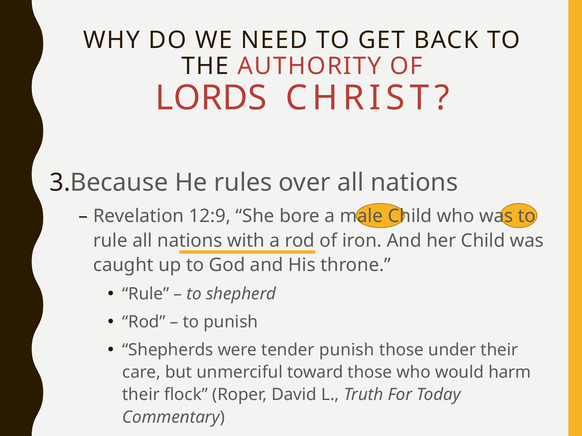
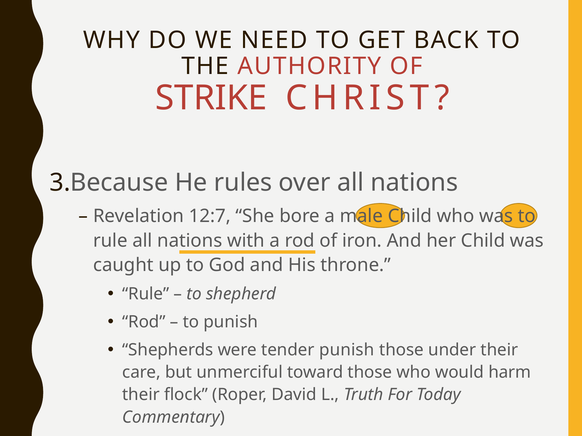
LORDS: LORDS -> STRIKE (211, 98)
12:9: 12:9 -> 12:7 (210, 216)
